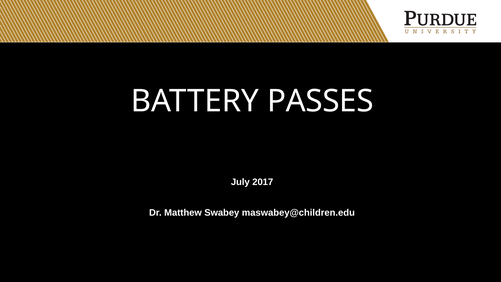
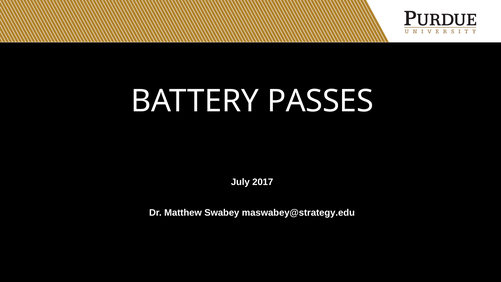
maswabey@children.edu: maswabey@children.edu -> maswabey@strategy.edu (298, 213)
